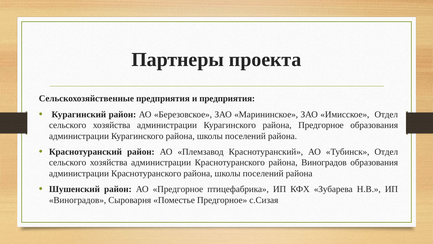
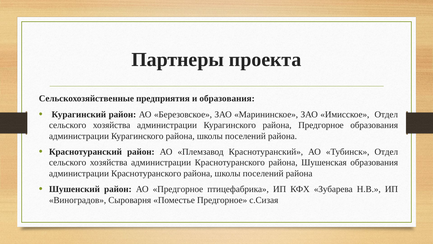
и предприятия: предприятия -> образования (227, 98)
района Виноградов: Виноградов -> Шушенская (324, 162)
